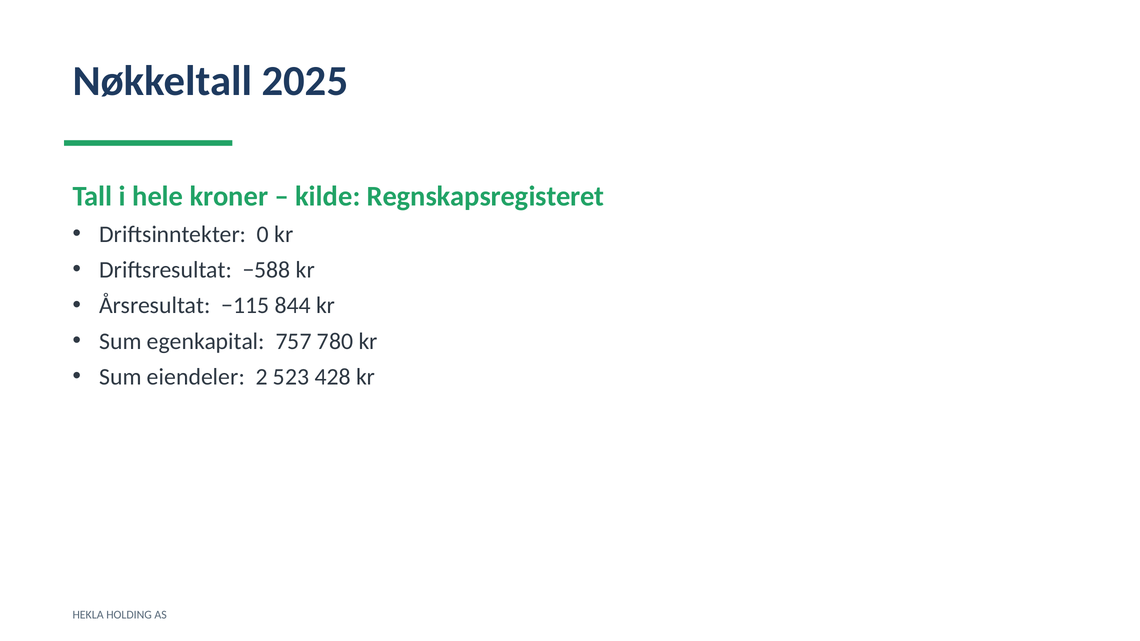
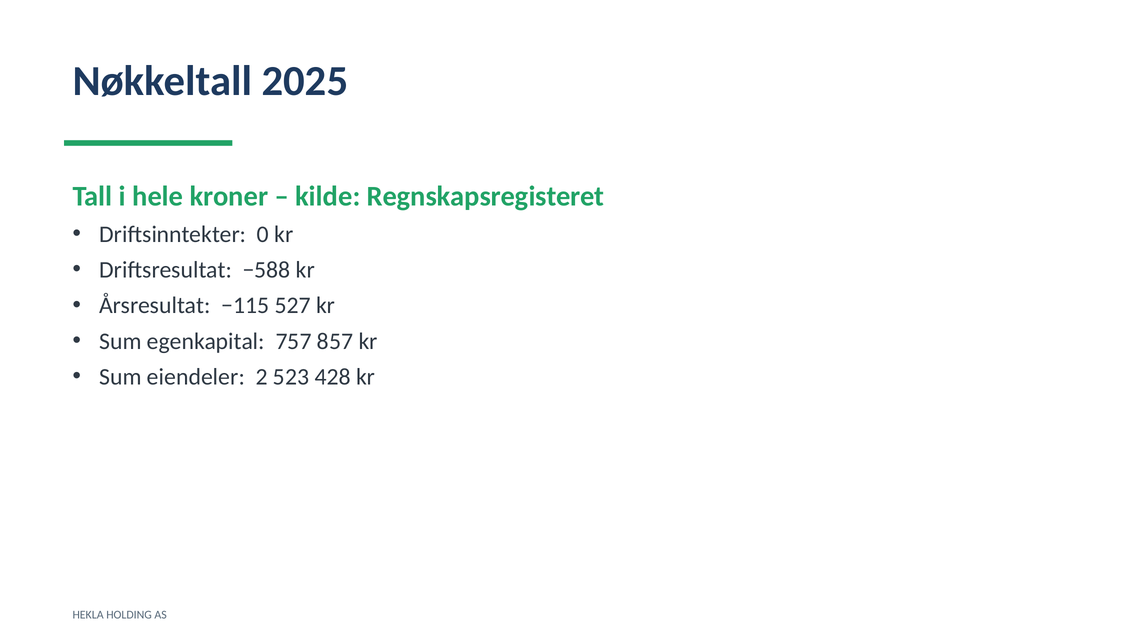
844: 844 -> 527 (293, 306)
780: 780 -> 857 (335, 341)
